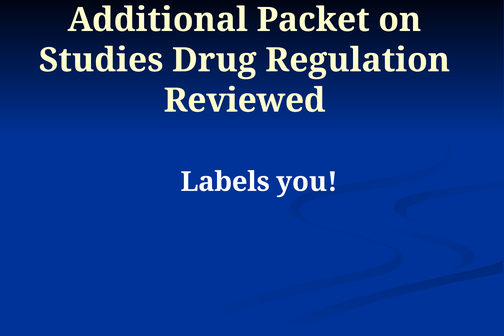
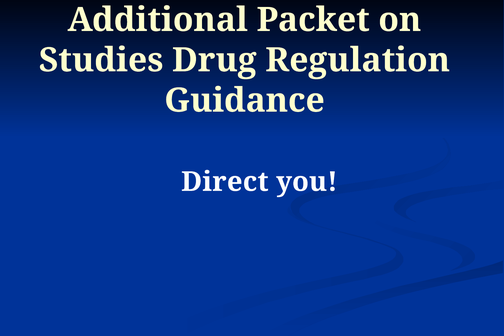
Reviewed: Reviewed -> Guidance (245, 101)
Labels: Labels -> Direct (225, 182)
